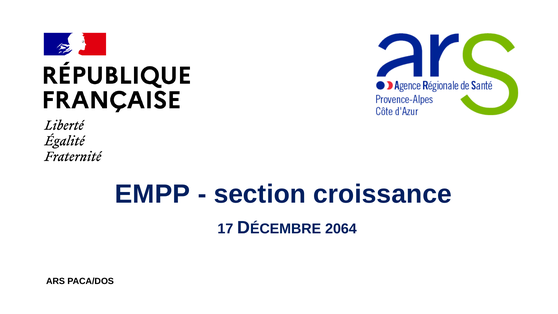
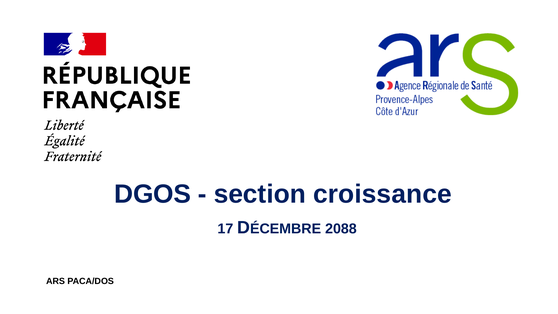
EMPP: EMPP -> DGOS (153, 194)
2064: 2064 -> 2088 (341, 229)
